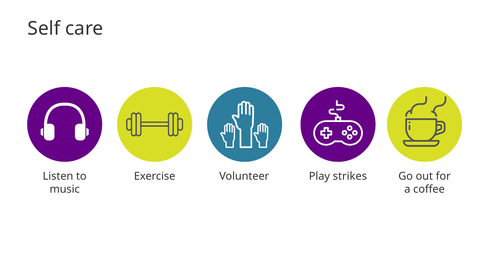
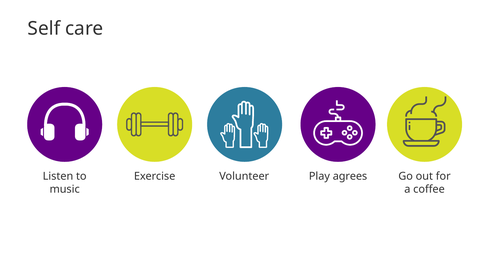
strikes: strikes -> agrees (350, 177)
